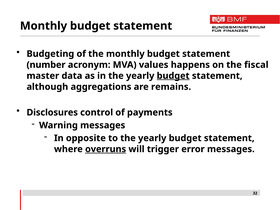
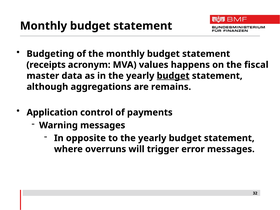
number: number -> receipts (46, 65)
Disclosures: Disclosures -> Application (52, 112)
overruns underline: present -> none (106, 149)
